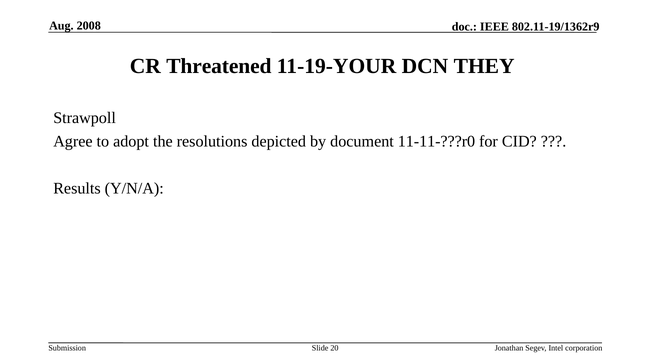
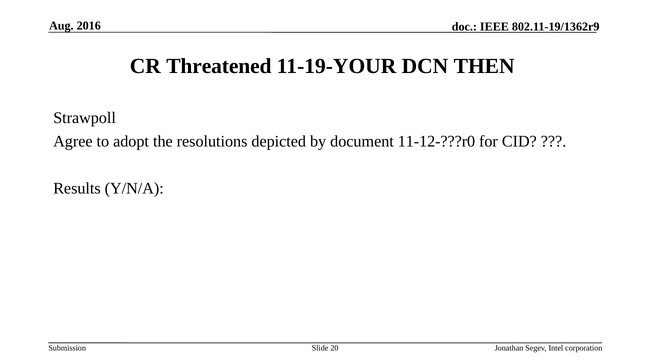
2008: 2008 -> 2016 (89, 26)
THEY: THEY -> THEN (484, 66)
11-11-???r0: 11-11-???r0 -> 11-12-???r0 (436, 141)
